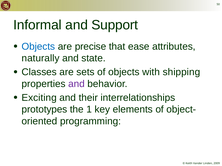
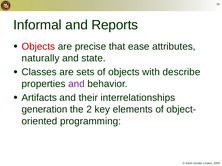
Support: Support -> Reports (115, 25)
Objects colour: blue -> red (38, 47)
shipping: shipping -> describe (181, 72)
Exciting: Exciting -> Artifacts (39, 98)
prototypes: prototypes -> generation (44, 110)
1: 1 -> 2 (89, 110)
